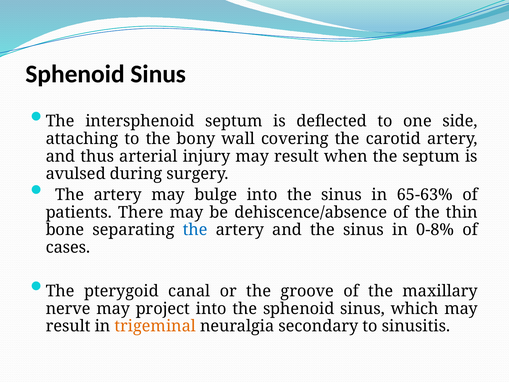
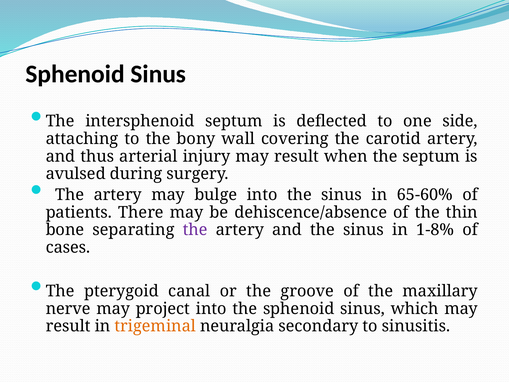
65-63%: 65-63% -> 65-60% (425, 195)
the colour: blue -> purple (195, 230)
0-8%: 0-8% -> 1-8% (435, 230)
